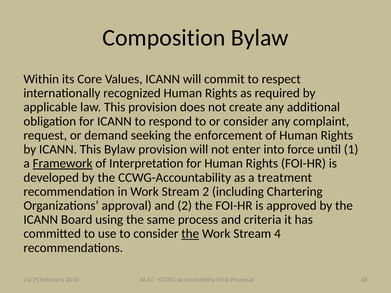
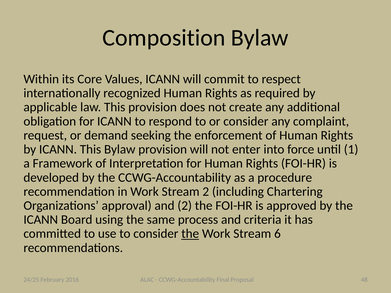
Framework underline: present -> none (63, 164)
treatment: treatment -> procedure (285, 178)
4: 4 -> 6 (277, 234)
